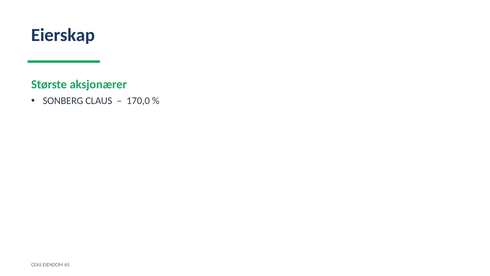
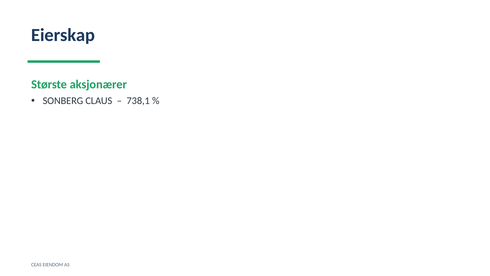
170,0: 170,0 -> 738,1 (138, 101)
